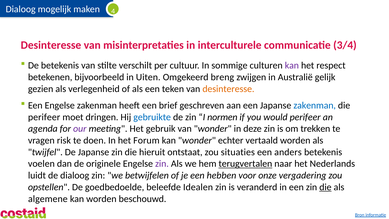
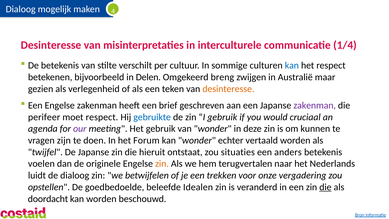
3/4: 3/4 -> 1/4 (345, 45)
kan colour: purple -> blue (292, 65)
Uiten: Uiten -> Delen (148, 77)
gelijk: gelijk -> maar (325, 77)
zakenman colour: blue -> purple (315, 105)
moet dringen: dringen -> respect (102, 117)
I normen: normen -> gebruik (222, 117)
would perifeer: perifeer -> cruciaal (305, 117)
trekken: trekken -> kunnen (315, 129)
risk: risk -> zijn (64, 140)
zin colour: purple -> orange (162, 164)
terugvertalen underline: present -> none (245, 164)
hebben: hebben -> trekken (222, 175)
algemene: algemene -> doordacht (48, 199)
